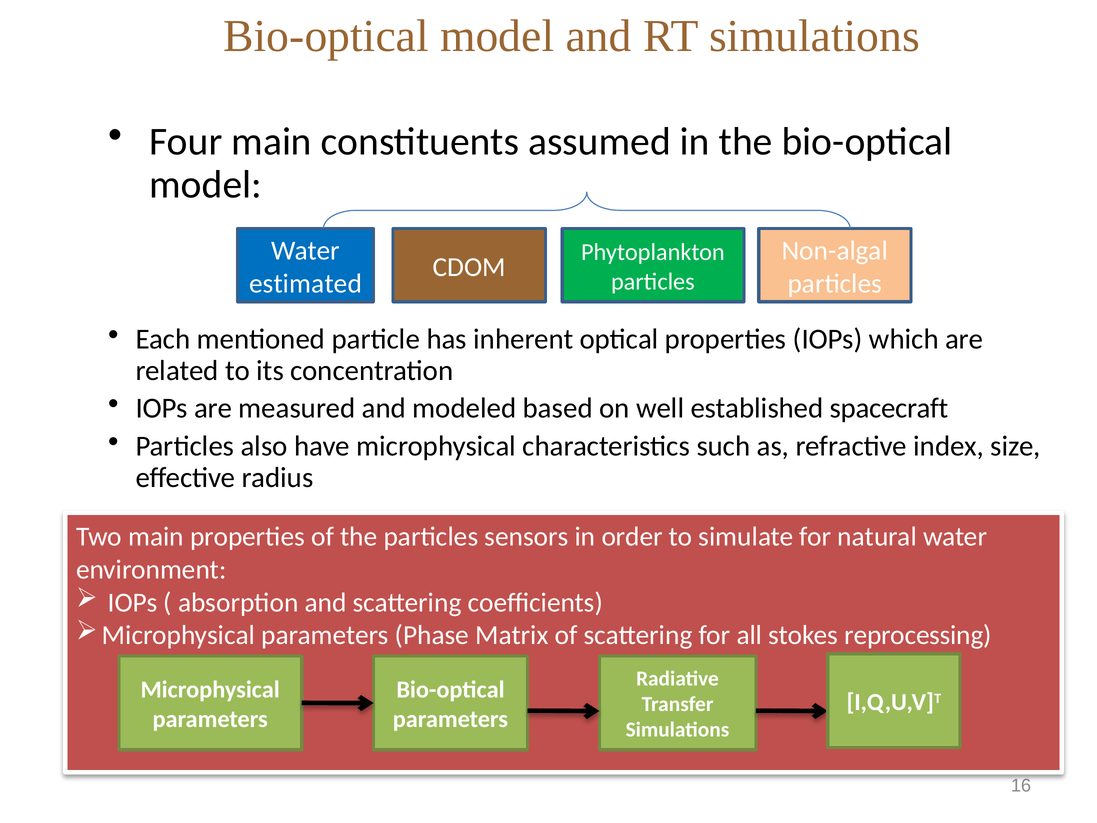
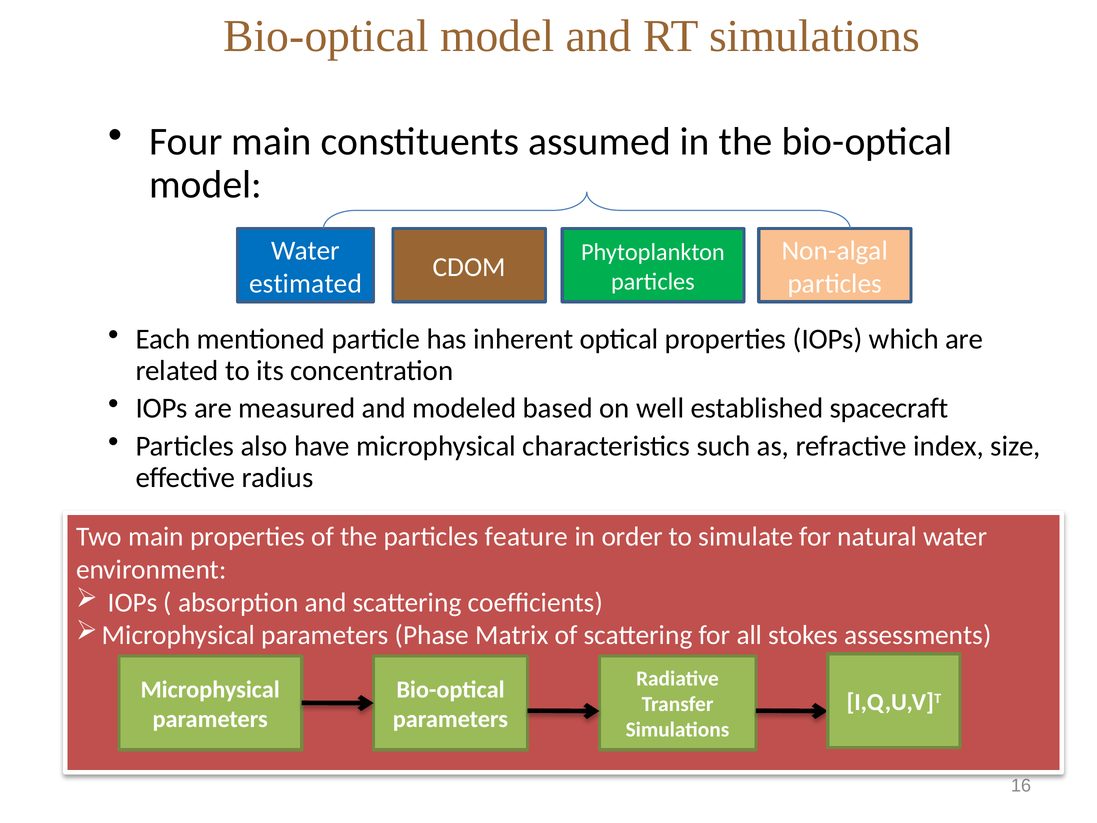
sensors: sensors -> feature (526, 536)
reprocessing: reprocessing -> assessments (918, 635)
